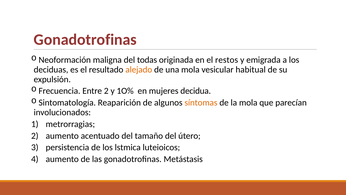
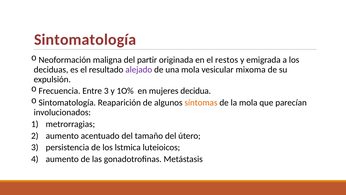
Gonadotrofinas: Gonadotrofinas -> Sintomatología (85, 40)
todas: todas -> partir (147, 60)
alejado colour: orange -> purple (139, 69)
habitual: habitual -> mixoma (251, 69)
Entre 2: 2 -> 3 (106, 91)
